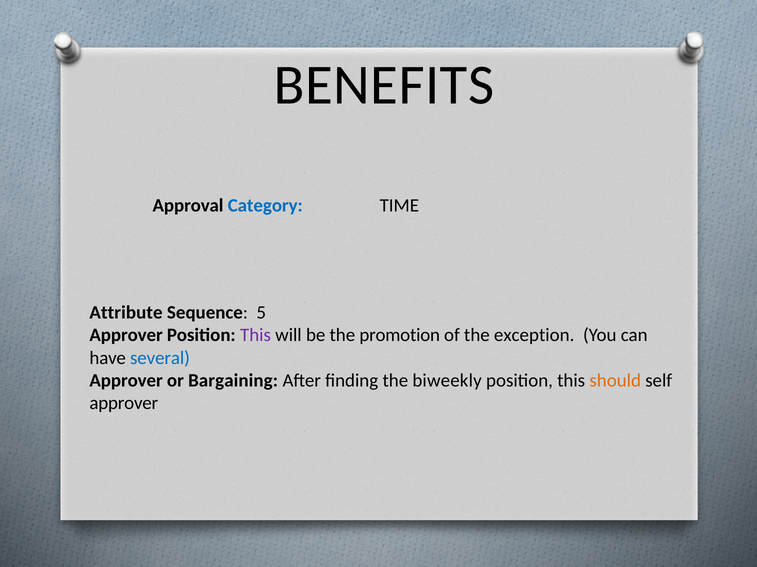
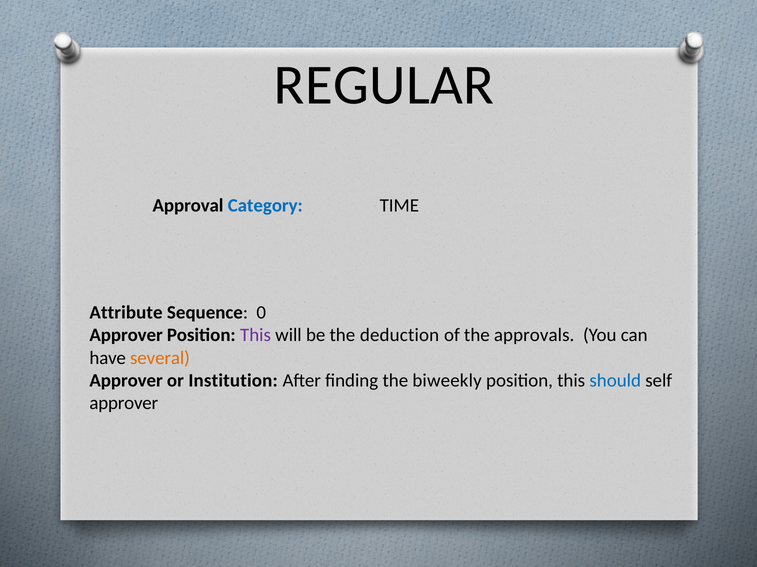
BENEFITS: BENEFITS -> REGULAR (384, 85)
5: 5 -> 0 (261, 313)
promotion: promotion -> deduction (400, 336)
exception: exception -> approvals (534, 336)
several colour: blue -> orange (160, 358)
Bargaining: Bargaining -> Institution (233, 381)
should colour: orange -> blue (615, 381)
